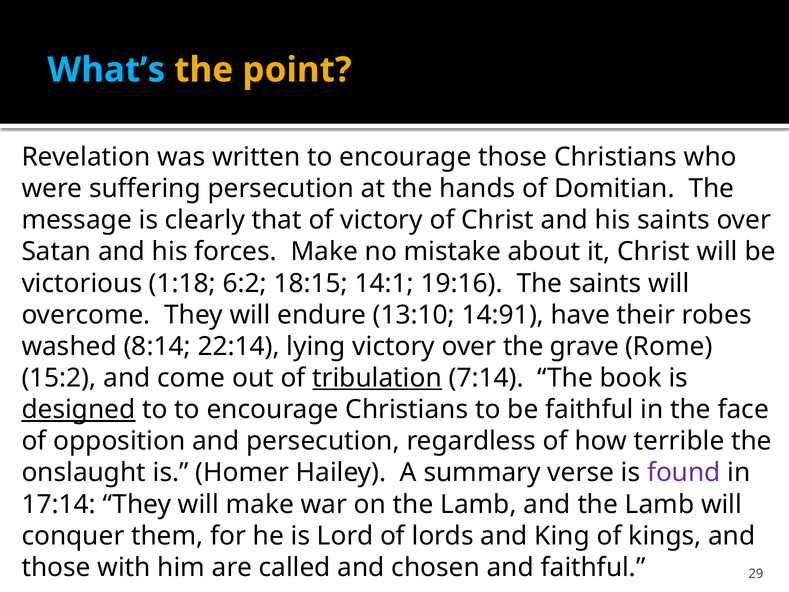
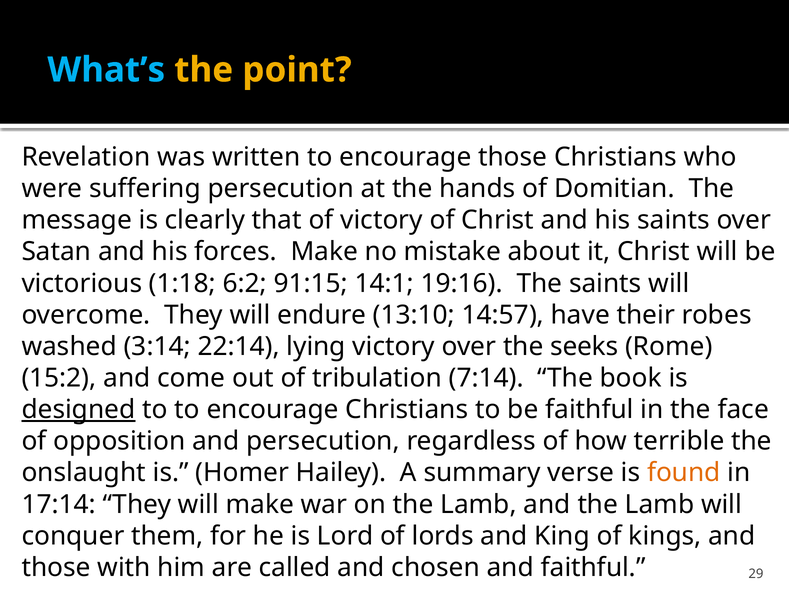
18:15: 18:15 -> 91:15 (311, 283)
14:91: 14:91 -> 14:57 (503, 315)
8:14: 8:14 -> 3:14 (157, 346)
grave: grave -> seeks (584, 346)
tribulation underline: present -> none (377, 378)
found colour: purple -> orange (684, 473)
